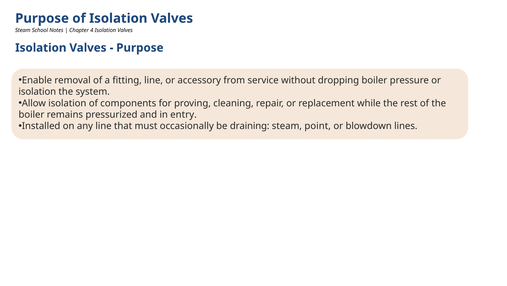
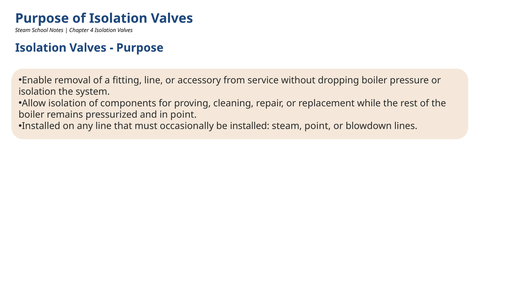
in entry: entry -> point (184, 114)
be draining: draining -> installed (250, 126)
